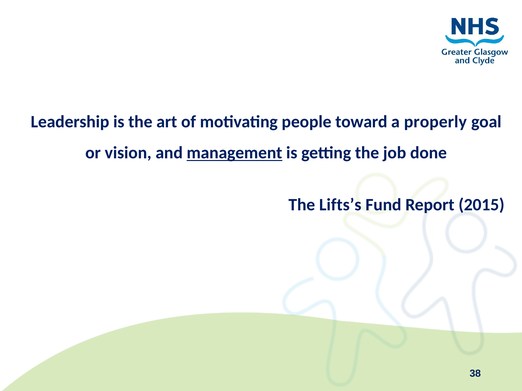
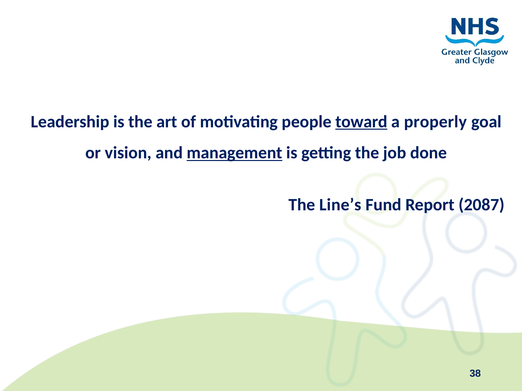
toward underline: none -> present (361, 122)
Lifts’s: Lifts’s -> Line’s (340, 205)
2015: 2015 -> 2087 (481, 205)
